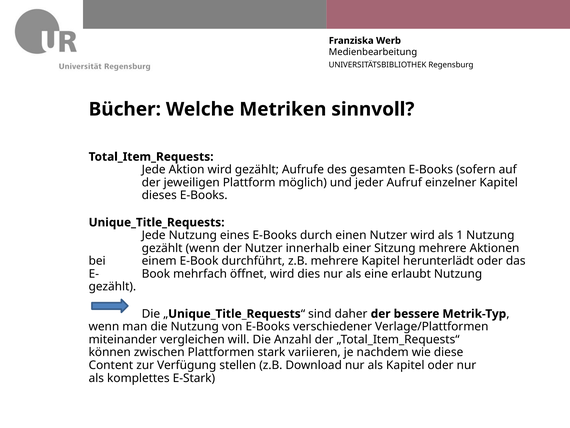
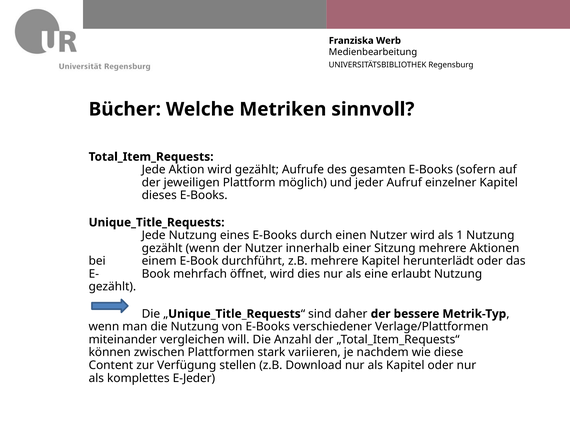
E-Stark: E-Stark -> E-Jeder (194, 378)
